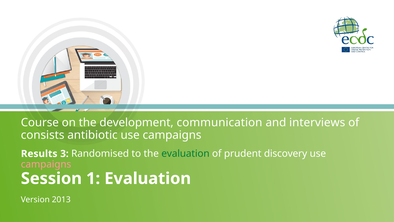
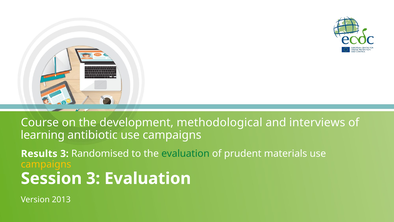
communication: communication -> methodological (220, 122)
consists: consists -> learning (43, 135)
discovery: discovery -> materials (286, 153)
campaigns colour: pink -> yellow (46, 164)
Session 1: 1 -> 3 (93, 178)
